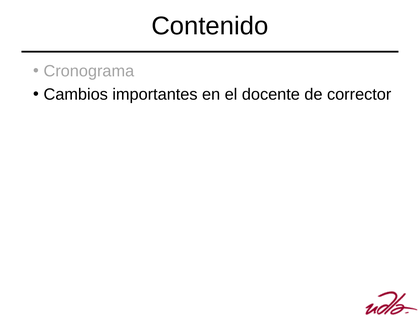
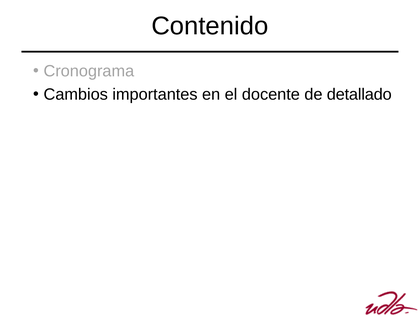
corrector: corrector -> detallado (359, 95)
